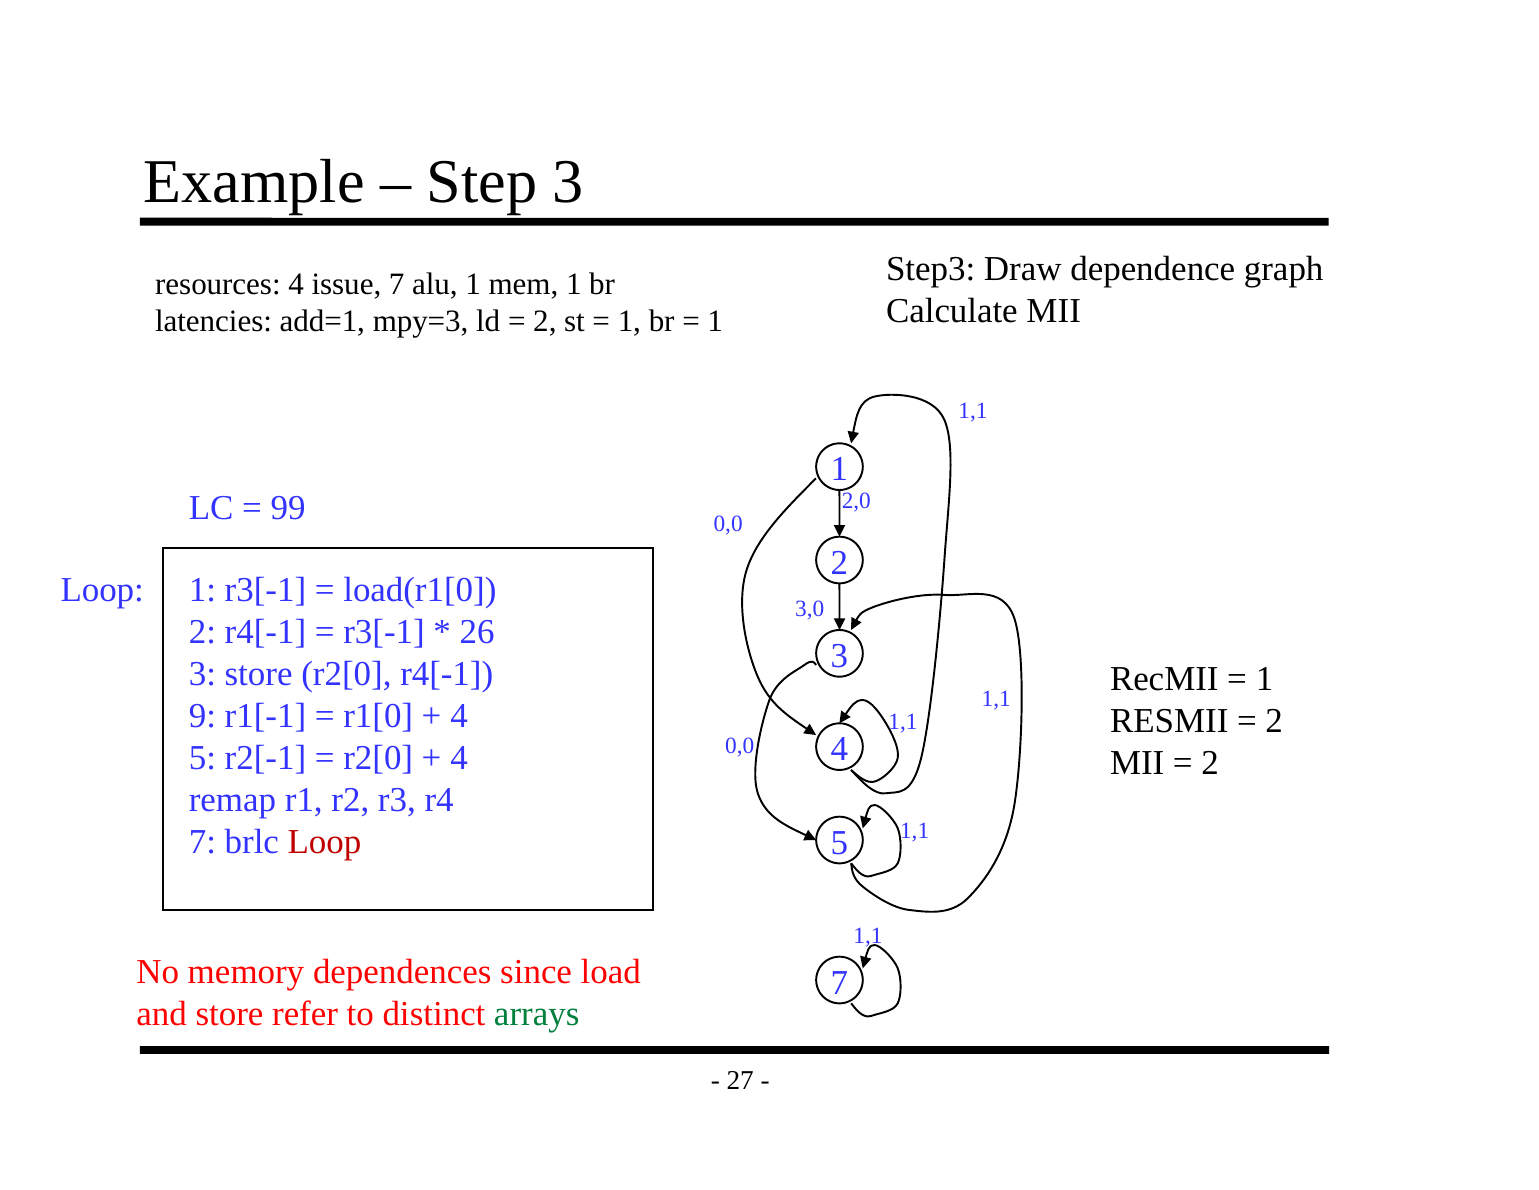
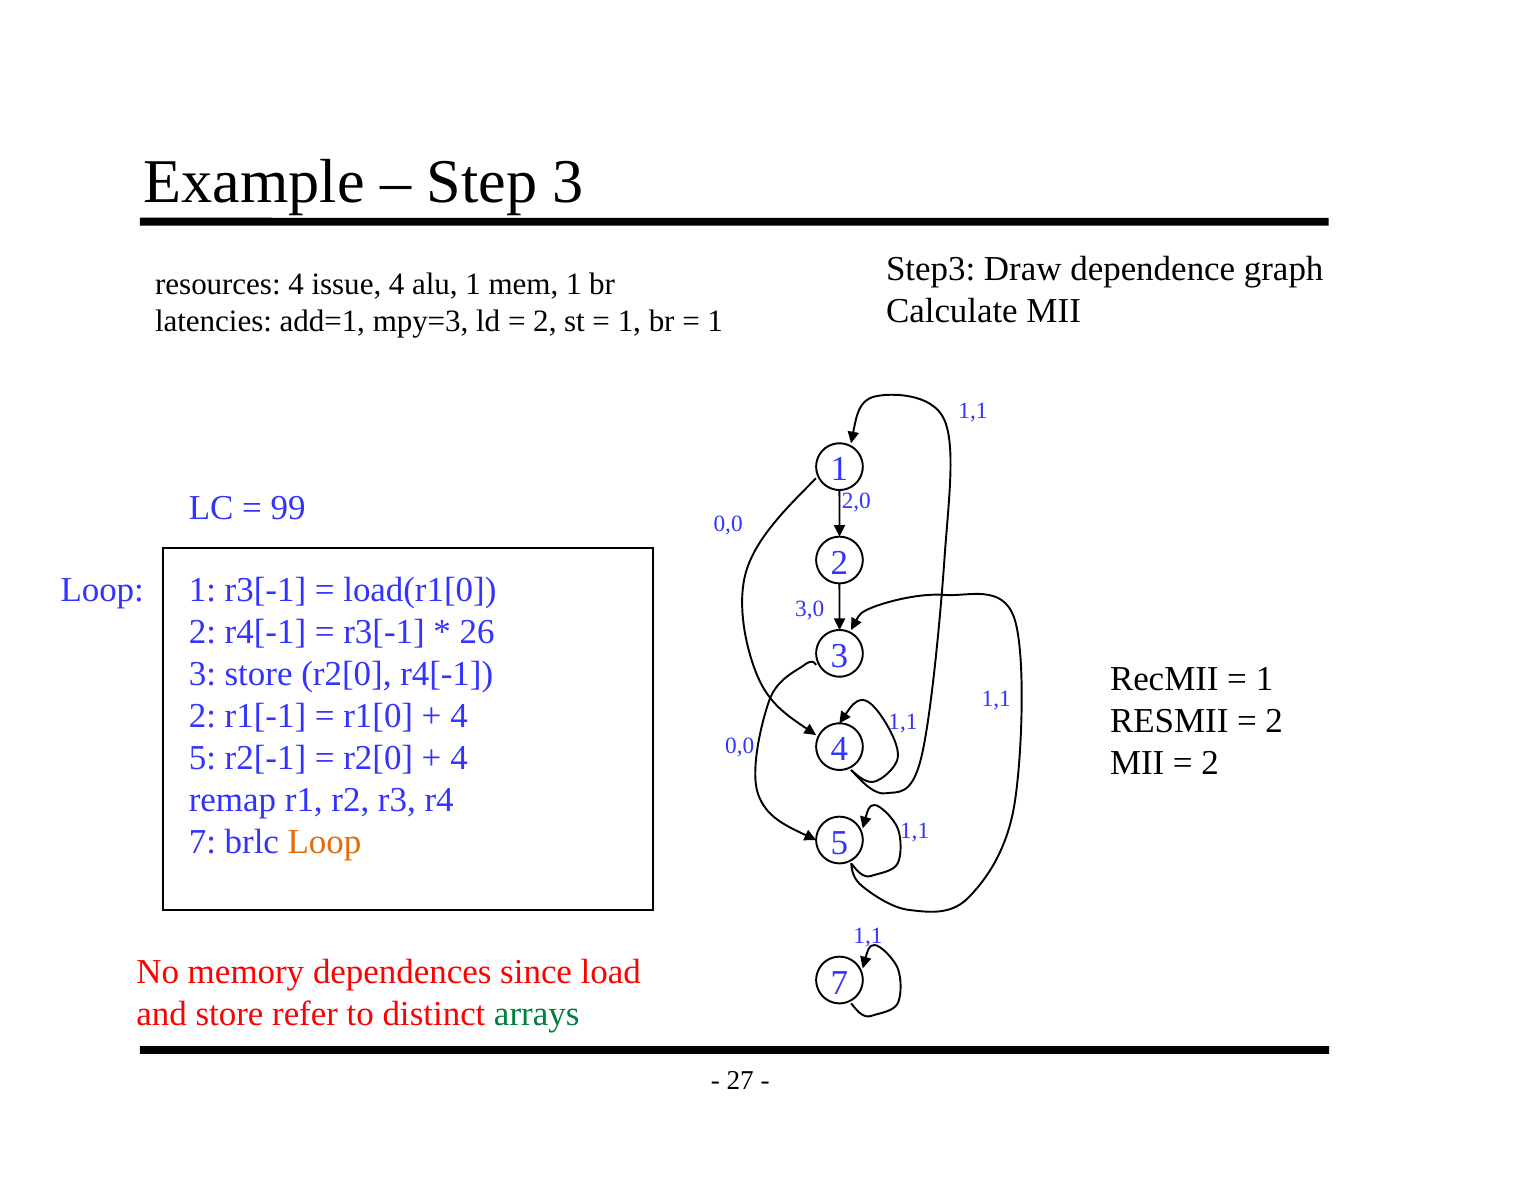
issue 7: 7 -> 4 (397, 284)
9: 9 -> 2 (202, 715)
Loop colour: red -> orange (325, 841)
